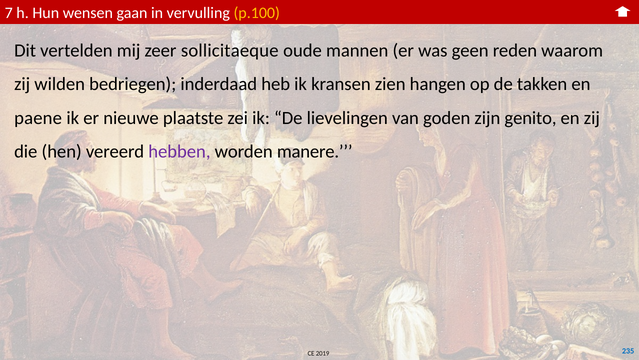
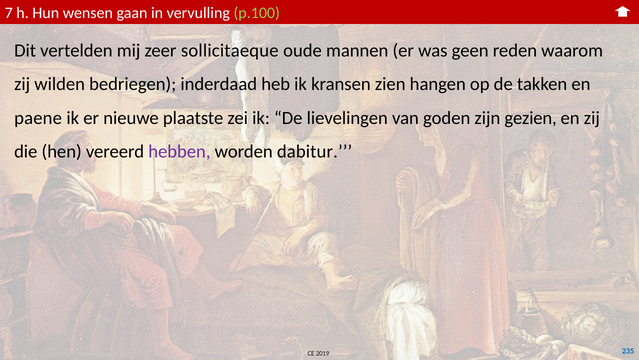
p.100 colour: yellow -> light green (257, 13)
genito: genito -> gezien (531, 118)
manere: manere -> dabitur (315, 151)
